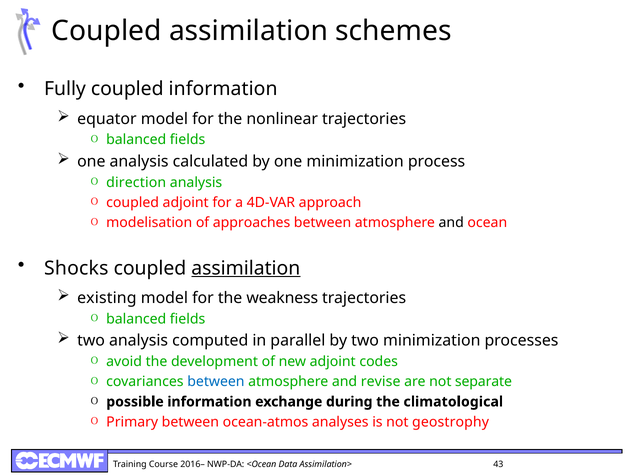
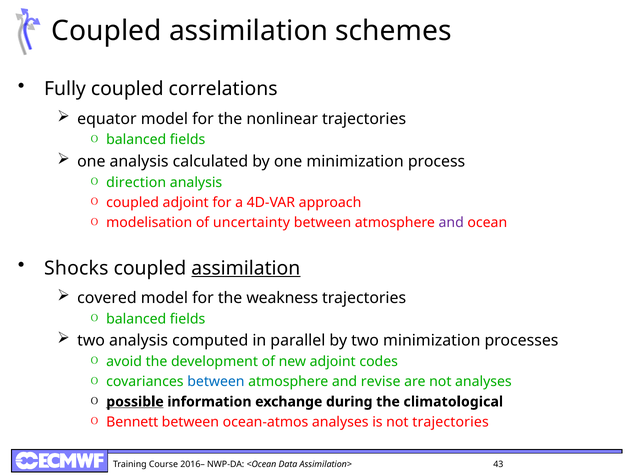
coupled information: information -> correlations (223, 89)
approaches: approaches -> uncertainty (251, 223)
and colour: black -> purple (451, 223)
existing: existing -> covered (107, 298)
not separate: separate -> analyses (483, 382)
possible underline: none -> present (135, 402)
Primary: Primary -> Bennett (132, 422)
not geostrophy: geostrophy -> trajectories (451, 422)
